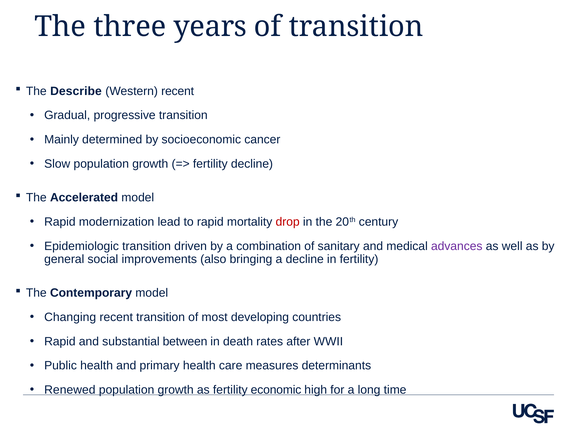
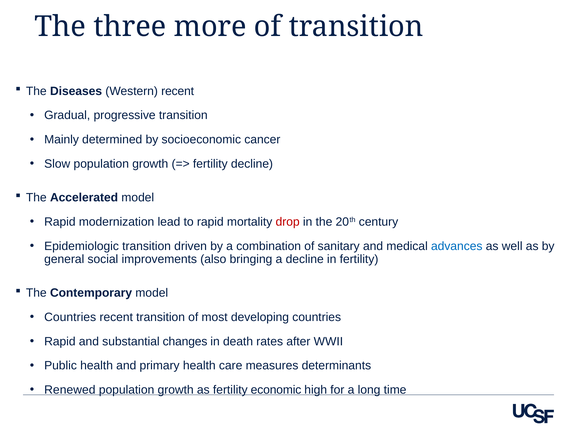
years: years -> more (210, 27)
Describe: Describe -> Diseases (76, 91)
advances colour: purple -> blue (457, 246)
Changing: Changing -> Countries (70, 317)
between: between -> changes (185, 341)
